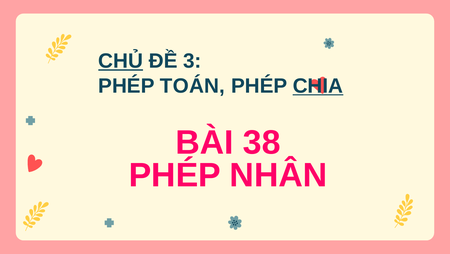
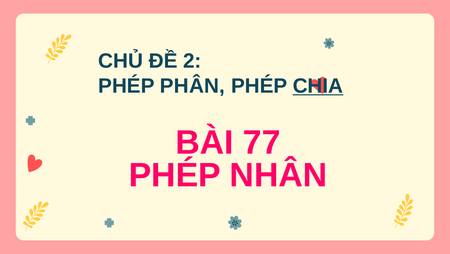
CHỦ underline: present -> none (121, 61)
3: 3 -> 2 (192, 61)
TOÁN: TOÁN -> PHÂN (192, 86)
38: 38 -> 77 (262, 143)
